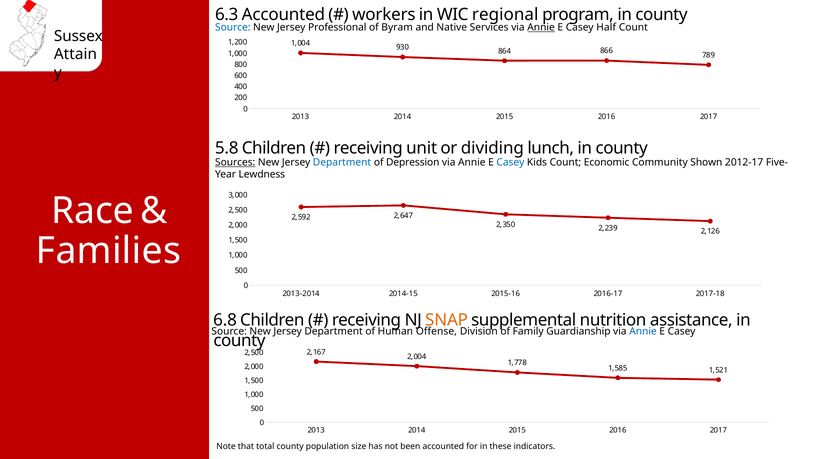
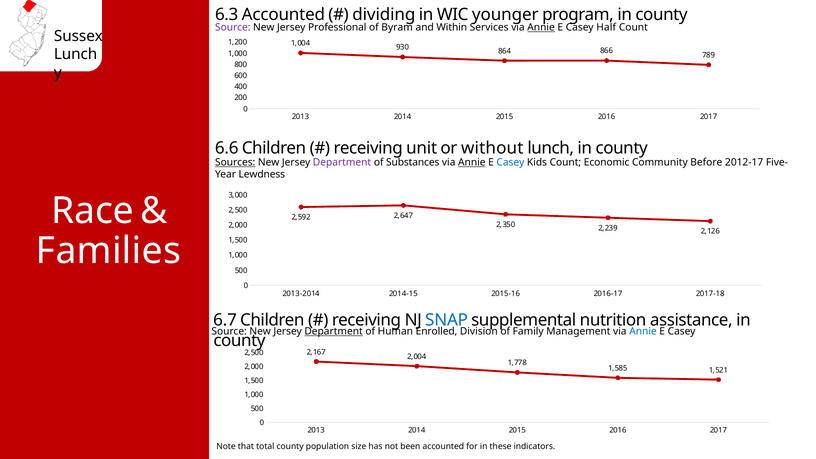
workers: workers -> dividing (384, 14)
regional: regional -> younger (505, 14)
Source colour: blue -> purple (233, 27)
Native: Native -> Within (452, 27)
Attain: Attain -> Lunch (76, 54)
5.8: 5.8 -> 6.6 (227, 148)
dividing: dividing -> without (492, 148)
Department colour: blue -> purple (342, 162)
Depression: Depression -> Substances (413, 162)
Annie underline: none -> present (472, 162)
Shown: Shown -> Before (706, 162)
6.8: 6.8 -> 6.7 (225, 320)
SNAP colour: orange -> blue (447, 320)
Department underline: none -> present (334, 331)
Offense: Offense -> Enrolled (437, 331)
Guardianship: Guardianship -> Management (578, 331)
